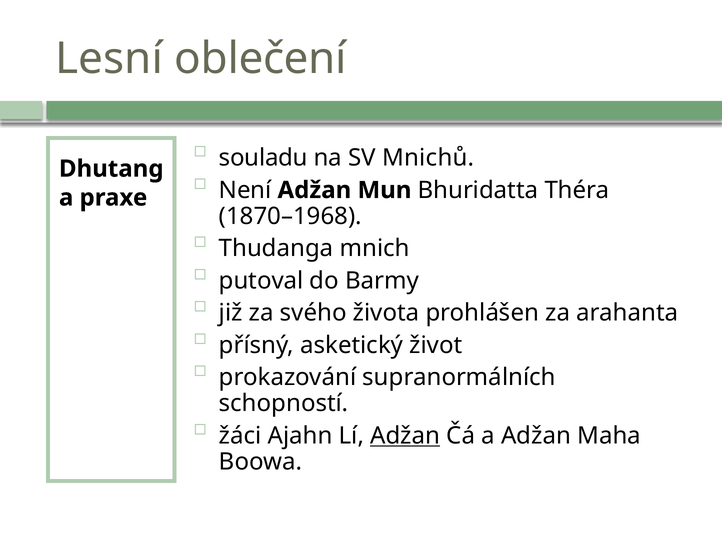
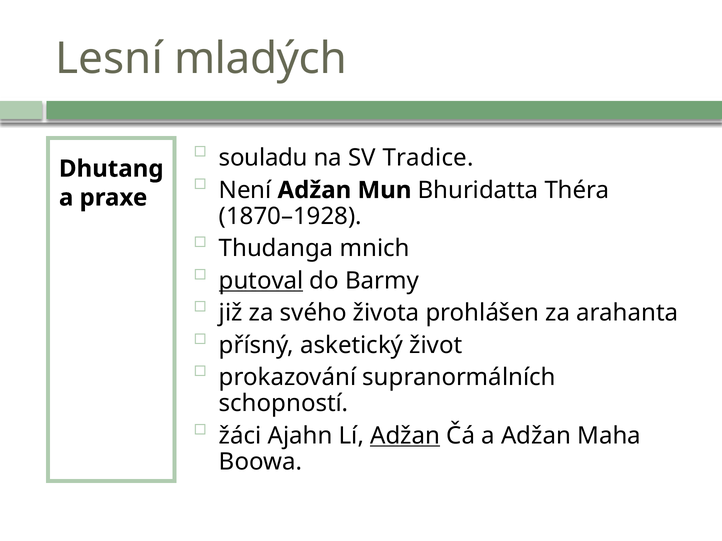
oblečení: oblečení -> mladých (261, 59)
Mnichů: Mnichů -> Tradice (428, 158)
1870–1968: 1870–1968 -> 1870–1928 (290, 216)
putoval underline: none -> present (261, 281)
